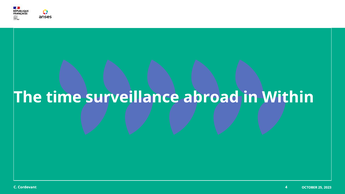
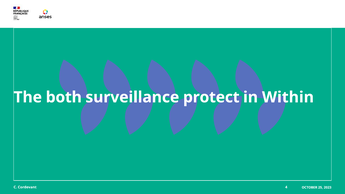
time: time -> both (64, 97)
abroad: abroad -> protect (211, 97)
